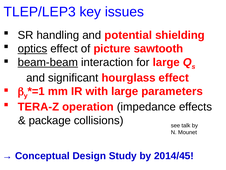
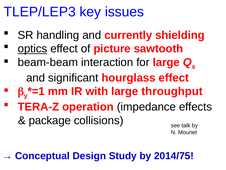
potential: potential -> currently (128, 35)
beam-beam underline: present -> none (48, 62)
parameters: parameters -> throughput (172, 91)
2014/45: 2014/45 -> 2014/75 (174, 156)
